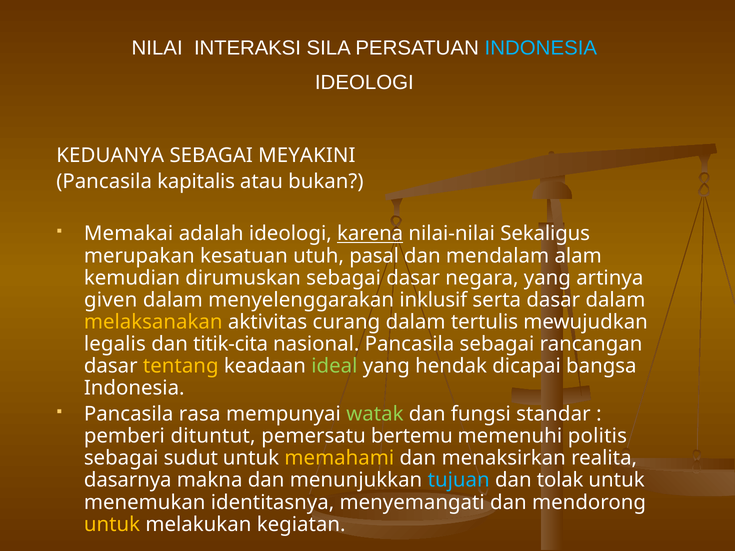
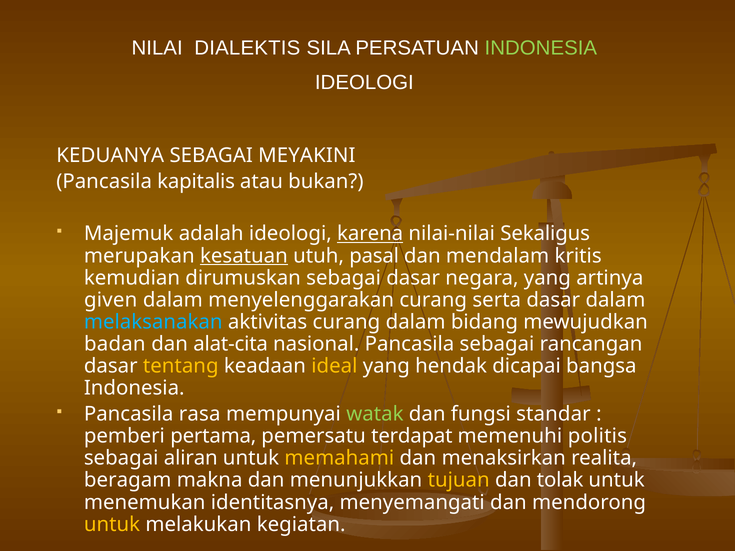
INTERAKSI: INTERAKSI -> DIALEKTIS (247, 48)
INDONESIA colour: light blue -> light green (541, 48)
Memakai: Memakai -> Majemuk (129, 234)
kesatuan underline: none -> present (244, 256)
alam: alam -> kritis (578, 256)
menyelenggarakan inklusif: inklusif -> curang (433, 300)
melaksanakan colour: yellow -> light blue (153, 322)
tertulis: tertulis -> bidang (484, 322)
legalis: legalis -> badan (115, 344)
titik-cita: titik-cita -> alat-cita (231, 344)
ideal colour: light green -> yellow (334, 366)
dituntut: dituntut -> pertama (213, 436)
bertemu: bertemu -> terdapat (412, 436)
sudut: sudut -> aliran (191, 458)
dasarnya: dasarnya -> beragam (128, 480)
tujuan colour: light blue -> yellow (459, 480)
